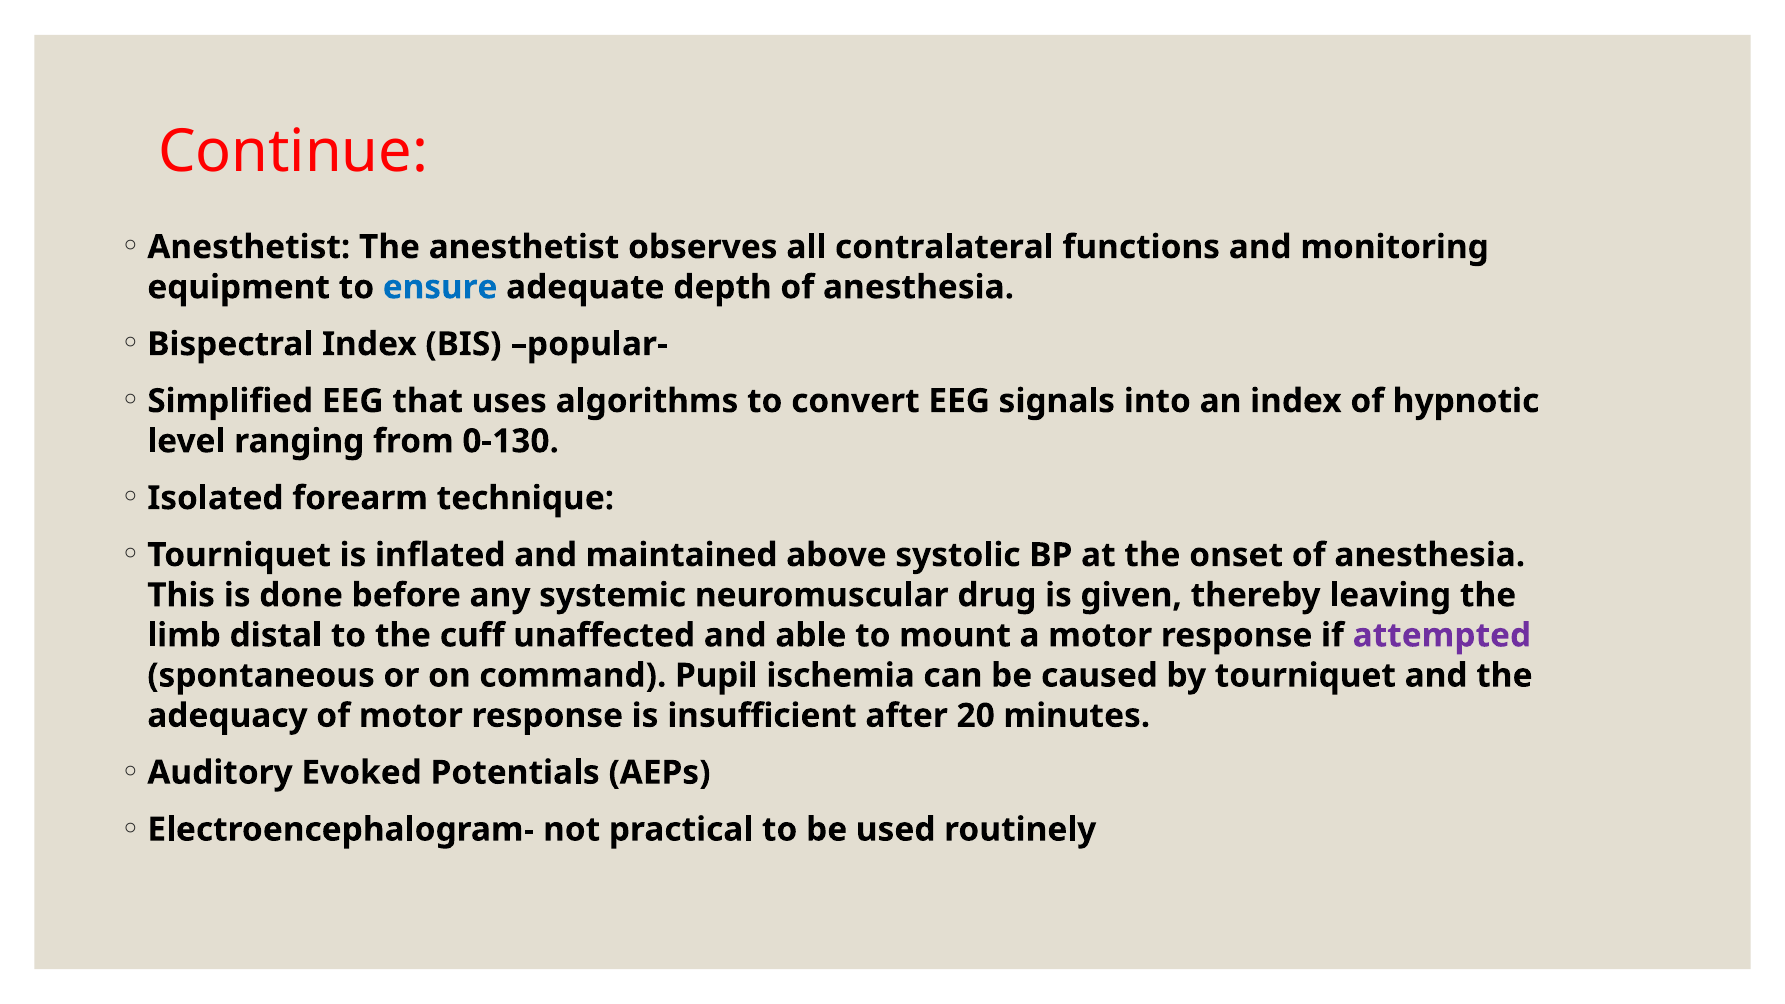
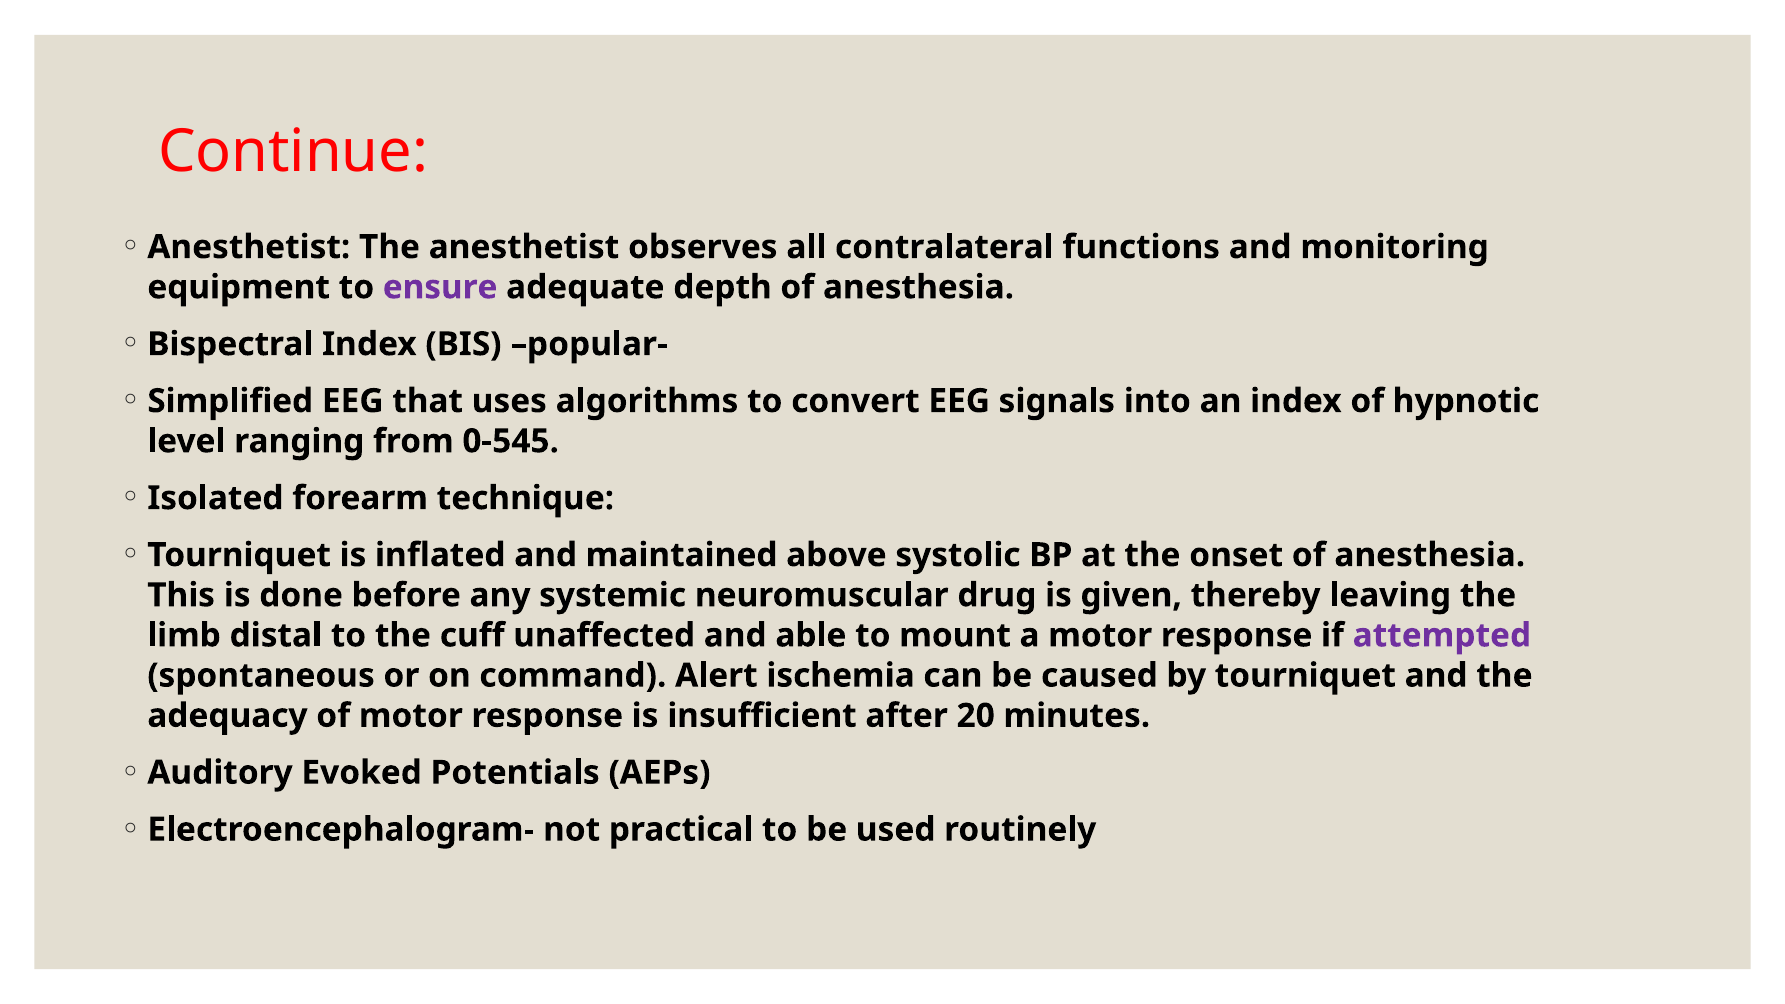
ensure colour: blue -> purple (440, 287)
0-130: 0-130 -> 0-545 (511, 441)
Pupil: Pupil -> Alert (716, 676)
